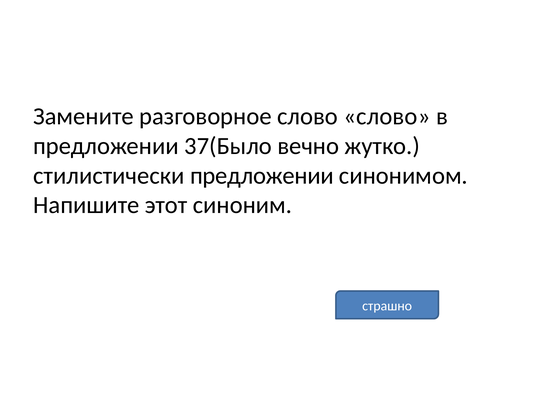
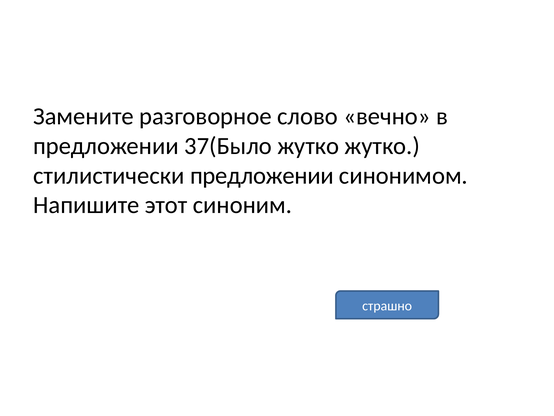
слово слово: слово -> вечно (387, 116)
37(Было вечно: вечно -> жутко (308, 146)
